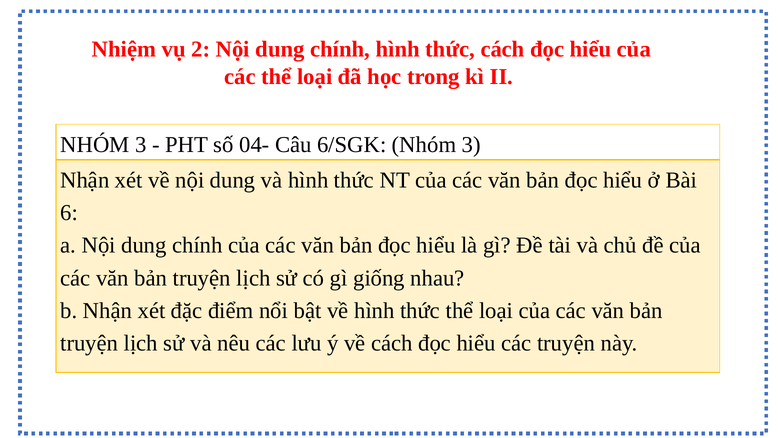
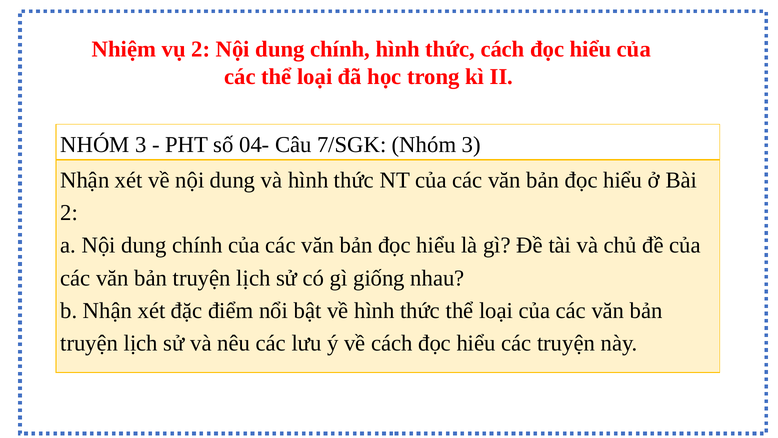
6/SGK: 6/SGK -> 7/SGK (352, 145)
6: 6 -> 2 (69, 213)
